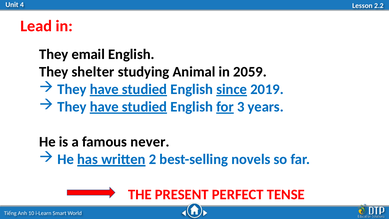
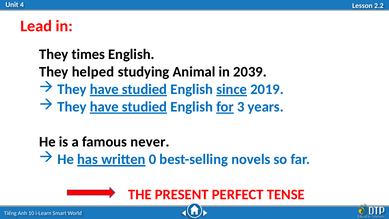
email: email -> times (88, 54)
shelter: shelter -> helped (93, 72)
2059: 2059 -> 2039 (250, 72)
2: 2 -> 0 (152, 159)
